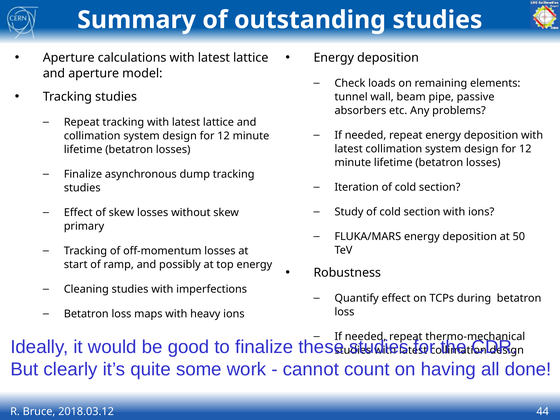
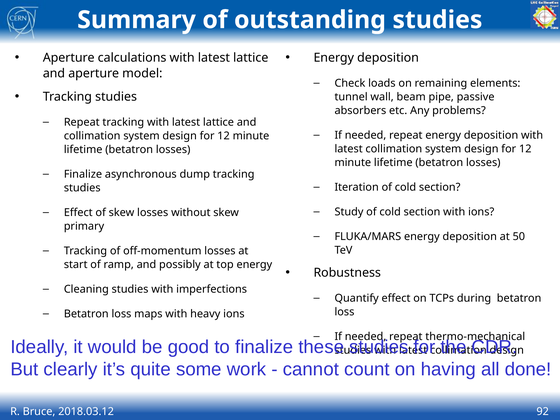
44: 44 -> 92 (543, 411)
